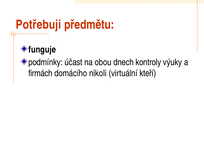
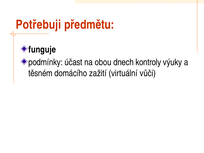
firmách: firmách -> těsném (40, 73)
nikoli: nikoli -> zažití (98, 73)
kteří: kteří -> vůči (148, 73)
